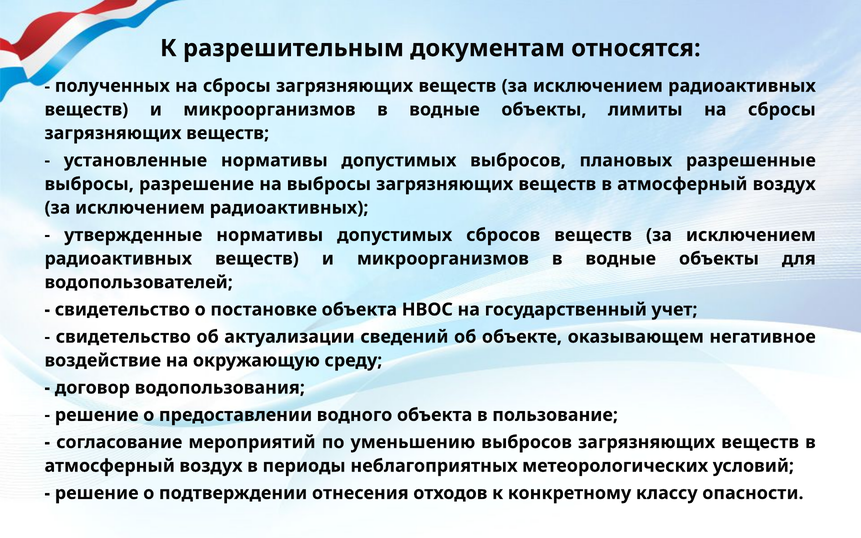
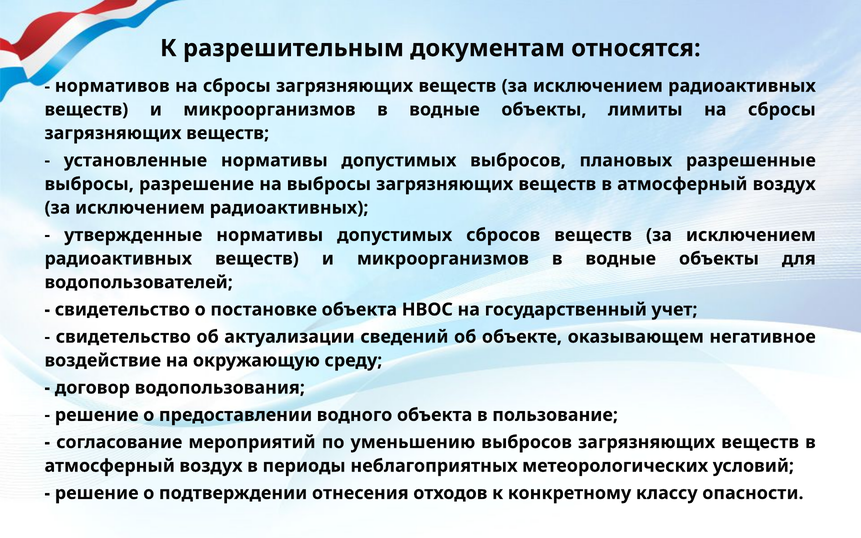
полученных: полученных -> нормативов (112, 86)
